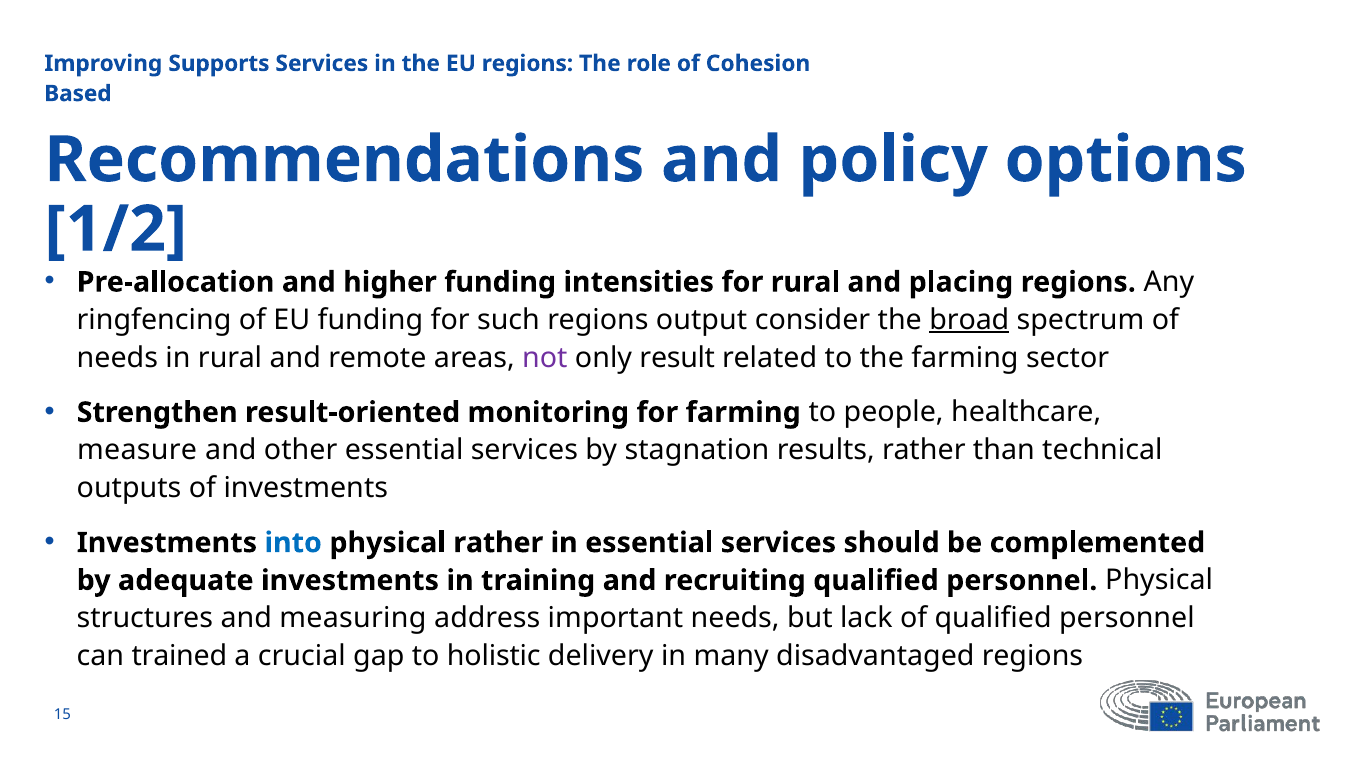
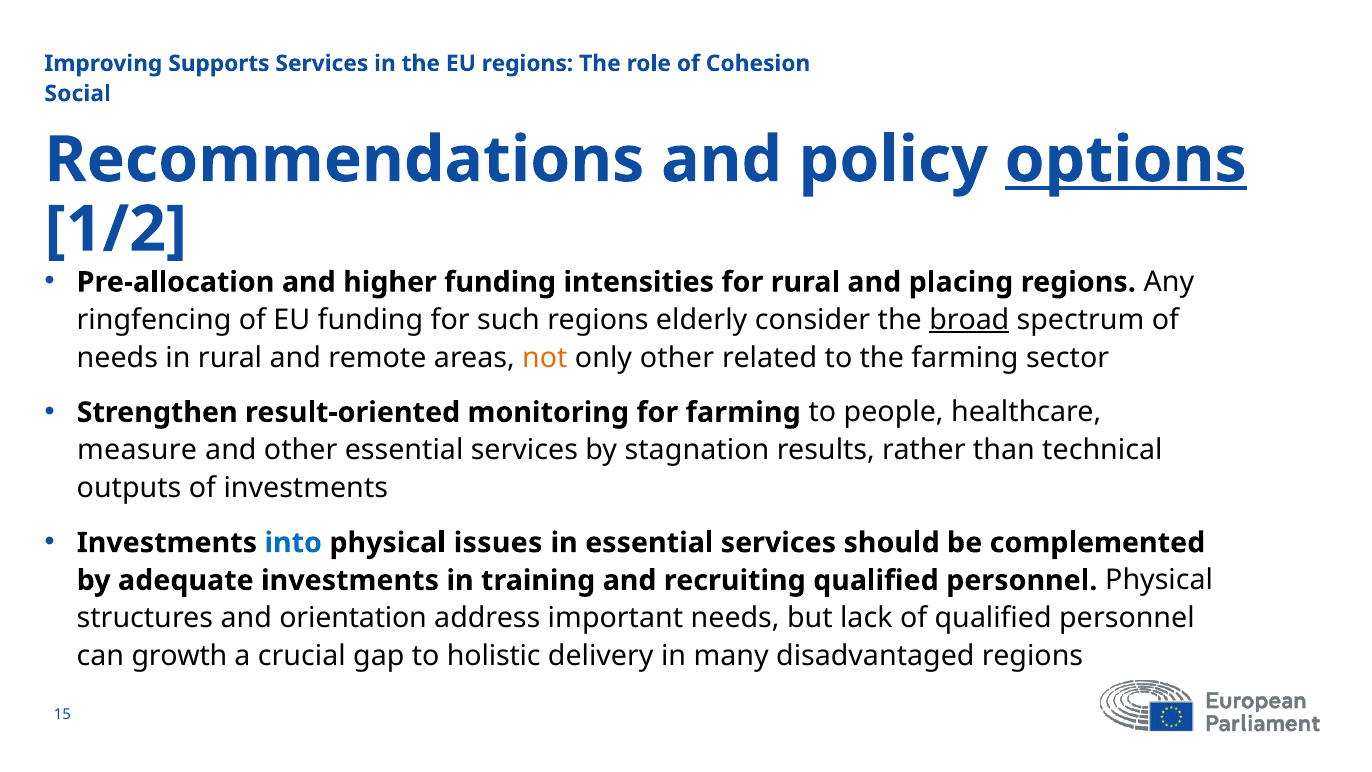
Based: Based -> Social (78, 94)
options underline: none -> present (1126, 160)
output: output -> elderly (702, 320)
not colour: purple -> orange (545, 357)
only result: result -> other (677, 357)
physical rather: rather -> issues (498, 543)
measuring: measuring -> orientation (353, 618)
trained: trained -> growth (179, 656)
